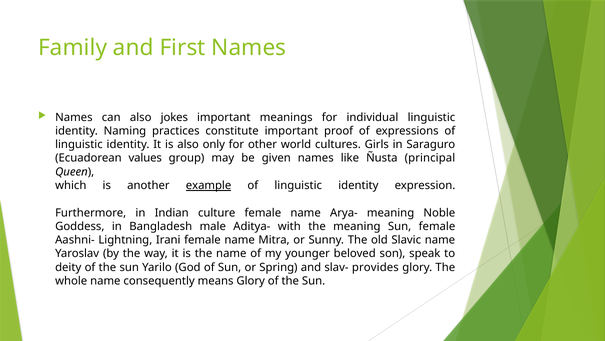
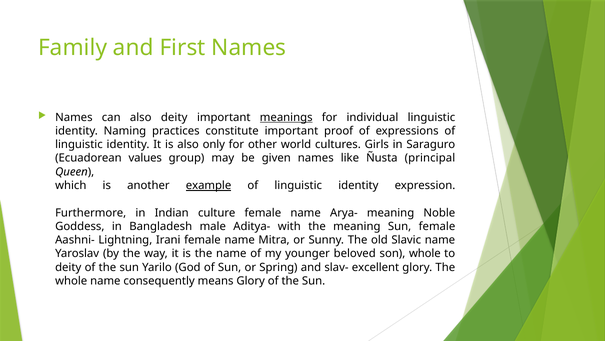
also jokes: jokes -> deity (174, 117)
meanings underline: none -> present (286, 117)
son speak: speak -> whole (425, 253)
provides: provides -> excellent (375, 267)
